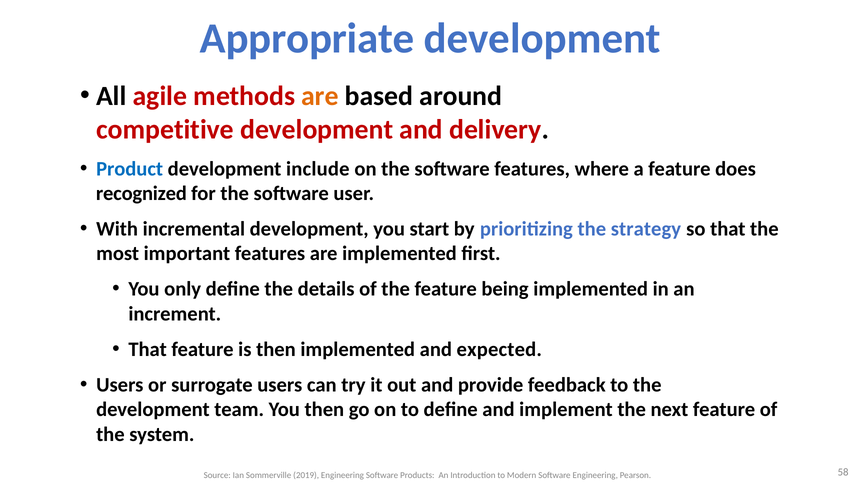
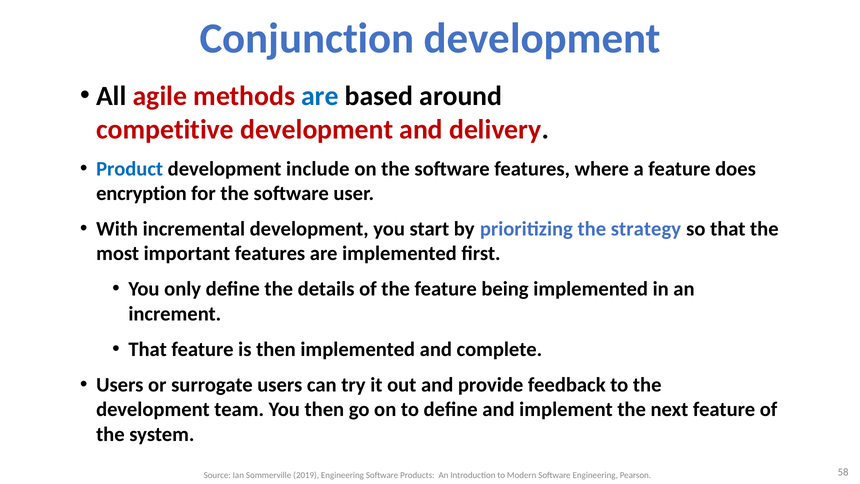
Appropriate: Appropriate -> Conjunction (307, 38)
are colour: orange -> blue (320, 96)
recognized: recognized -> encryption (141, 193)
expected: expected -> complete (499, 349)
